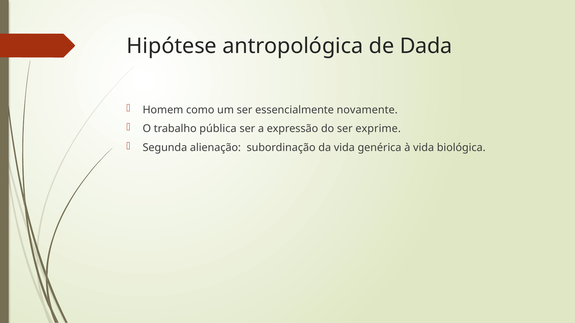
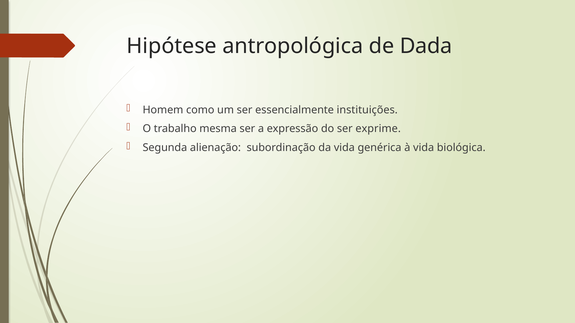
novamente: novamente -> instituições (367, 110)
pública: pública -> mesma (218, 129)
